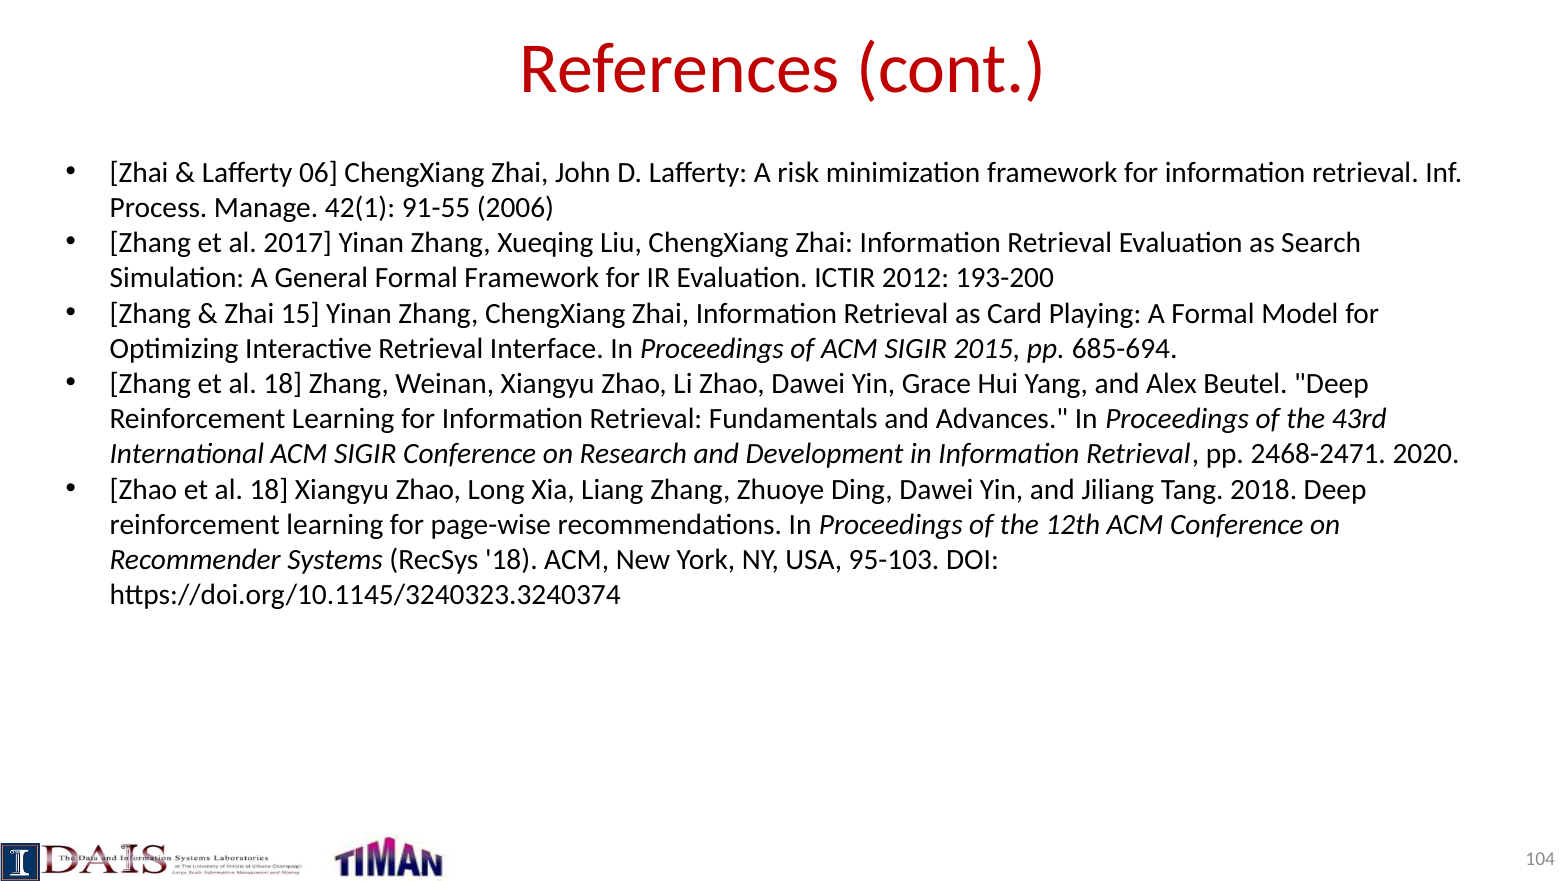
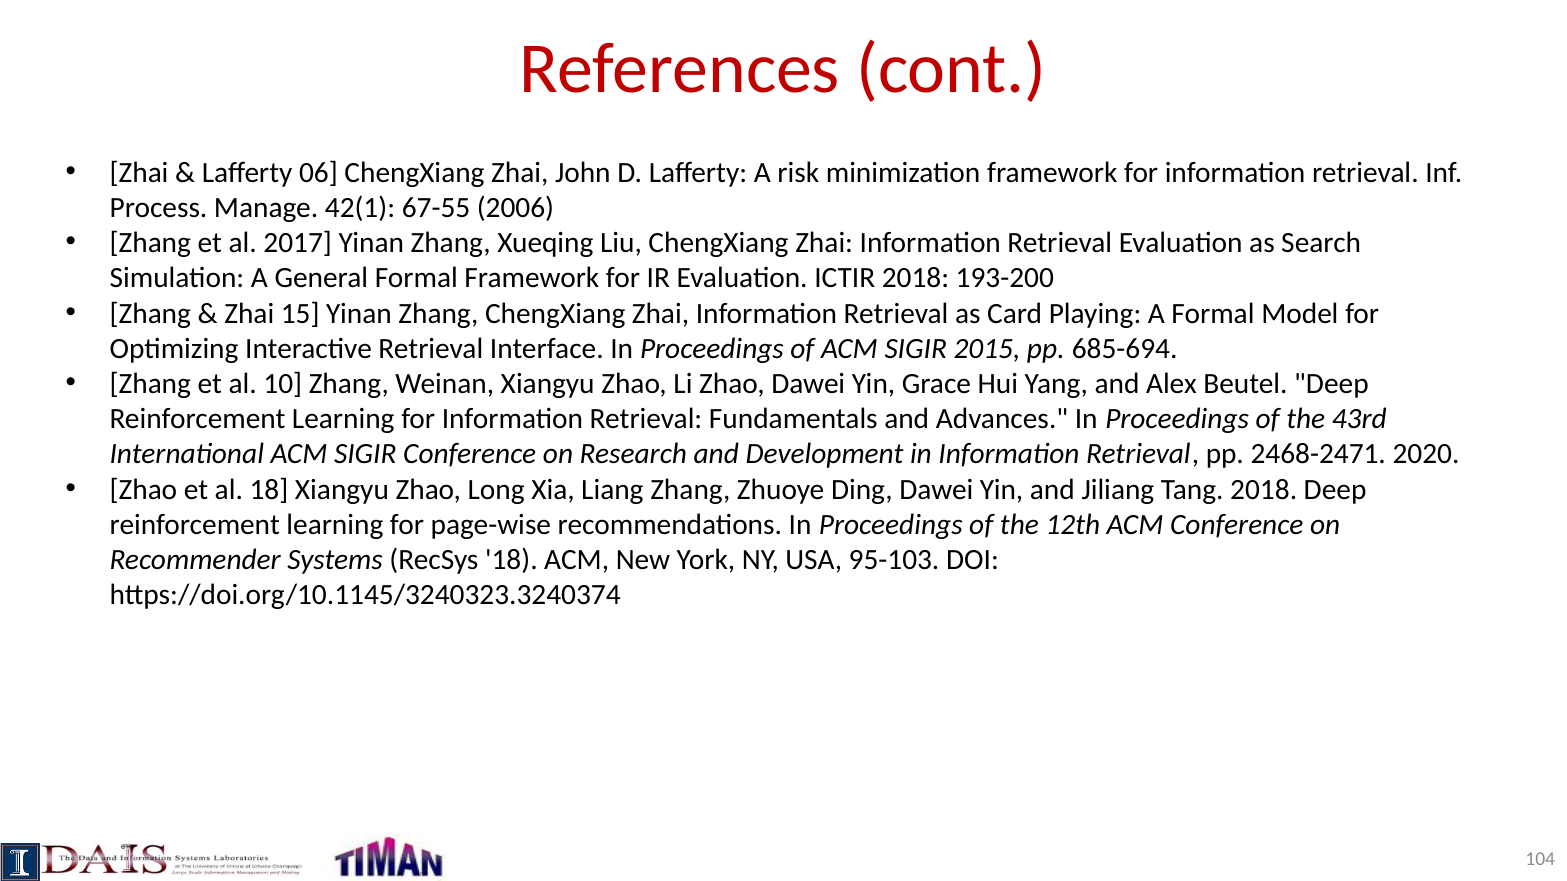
91-55: 91-55 -> 67-55 (436, 208)
ICTIR 2012: 2012 -> 2018 (915, 278)
Zhang et al 18: 18 -> 10 (283, 384)
